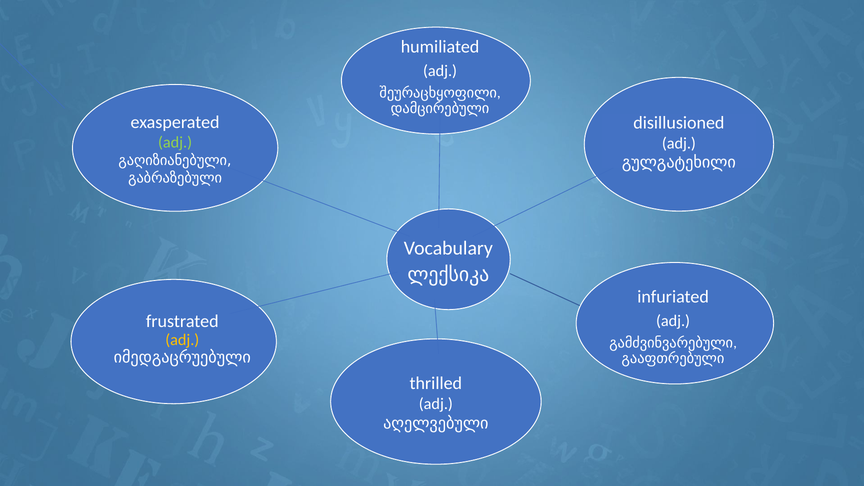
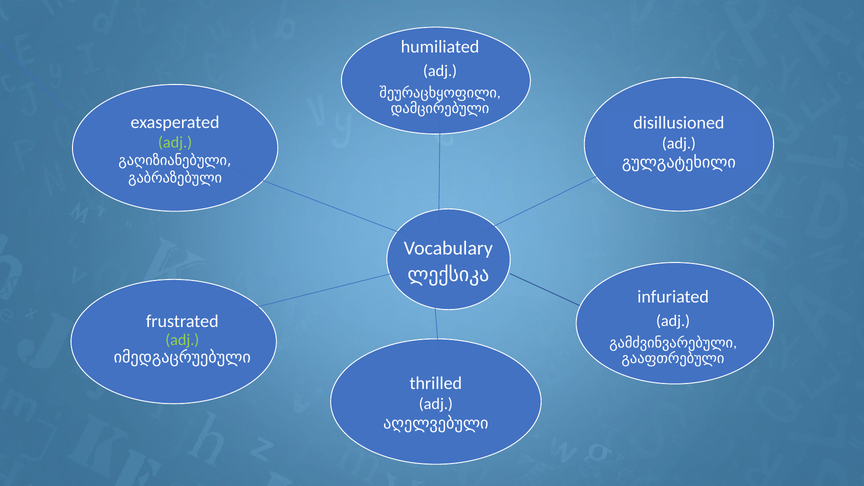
adj colour: yellow -> light green (182, 340)
